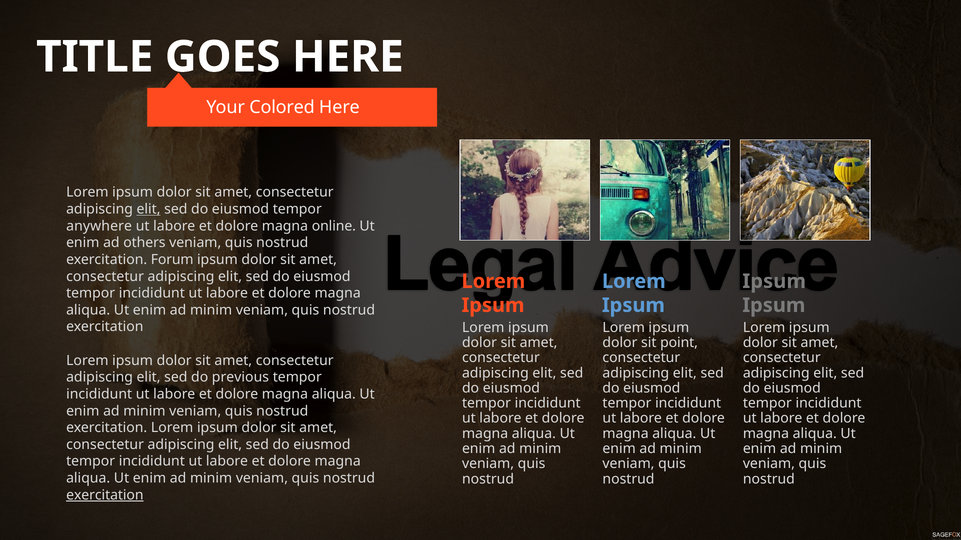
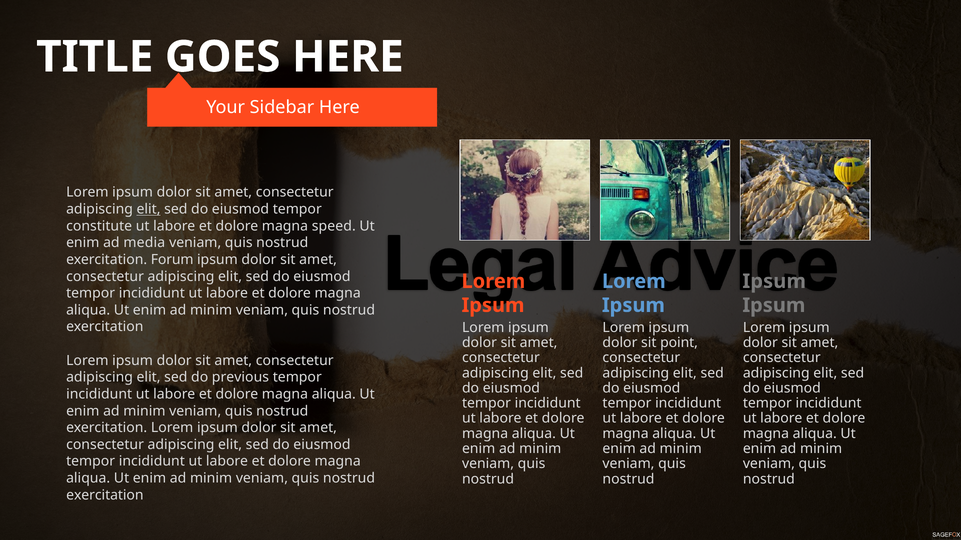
Colored: Colored -> Sidebar (282, 107)
anywhere: anywhere -> constitute (99, 226)
online: online -> speed (334, 226)
others: others -> media (144, 243)
exercitation underline: present -> none (105, 495)
